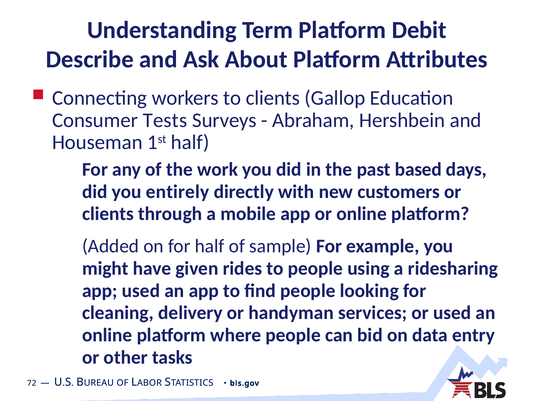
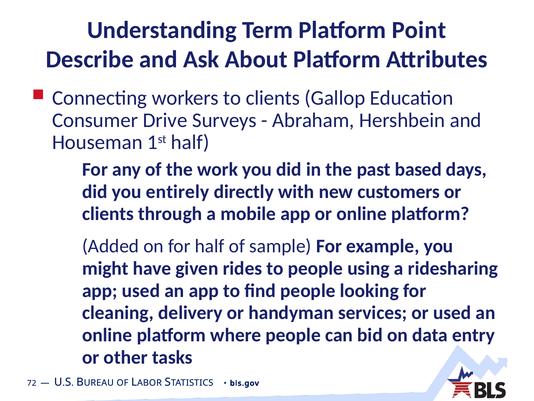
Debit: Debit -> Point (419, 30)
Tests: Tests -> Drive (165, 120)
